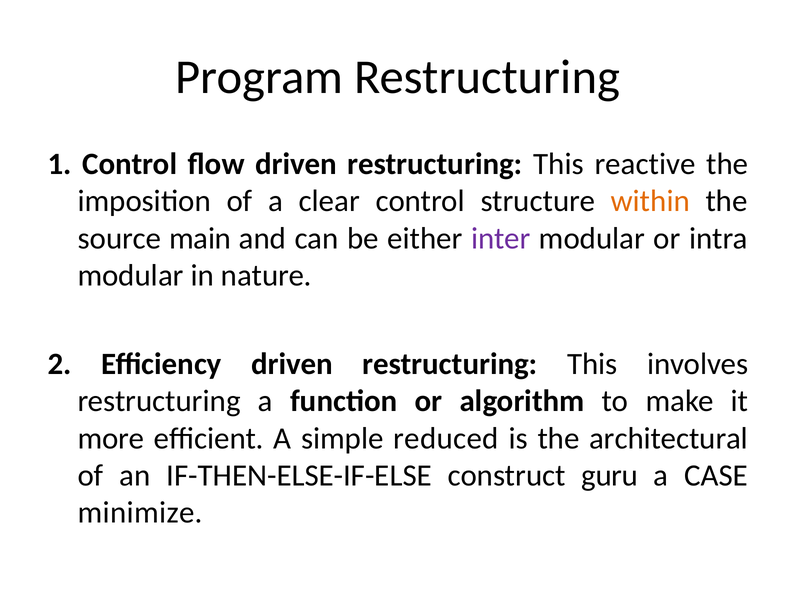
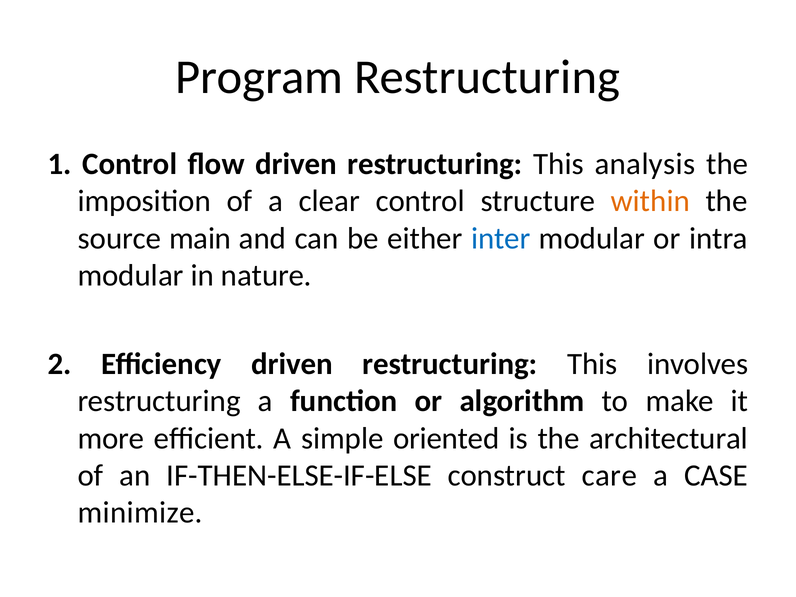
reactive: reactive -> analysis (645, 164)
inter colour: purple -> blue (501, 238)
reduced: reduced -> oriented (446, 438)
guru: guru -> care (609, 476)
